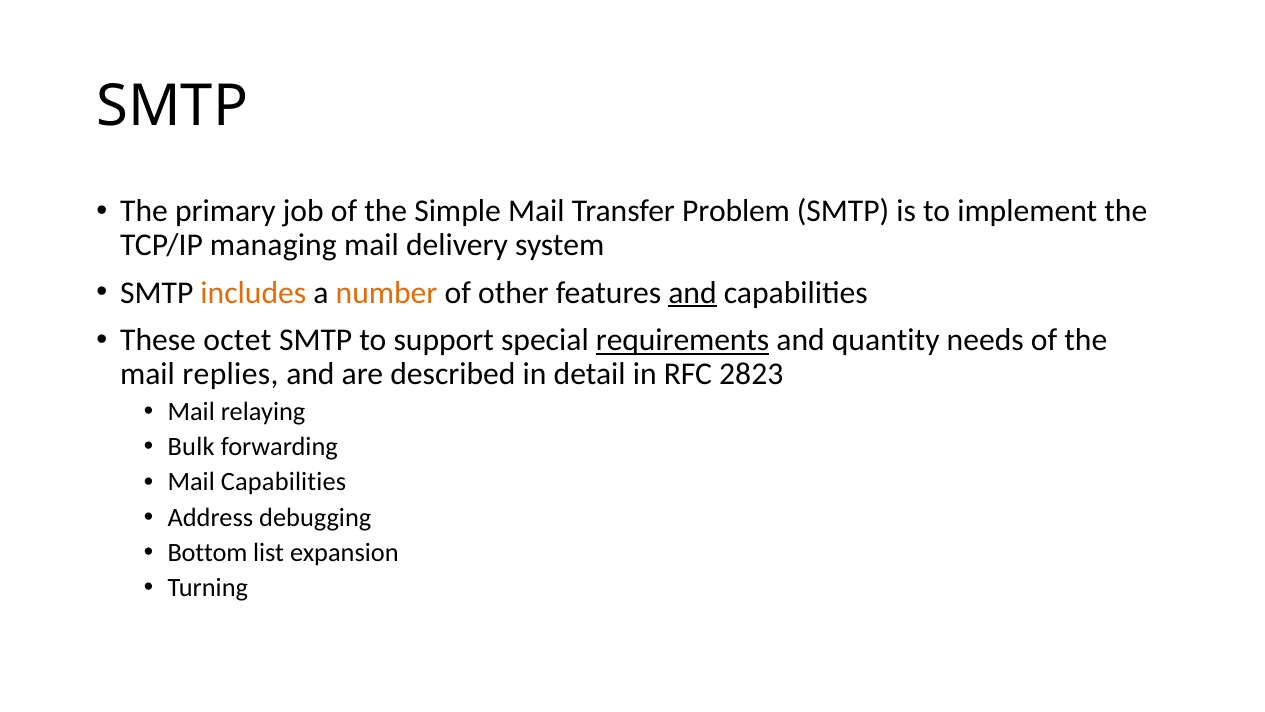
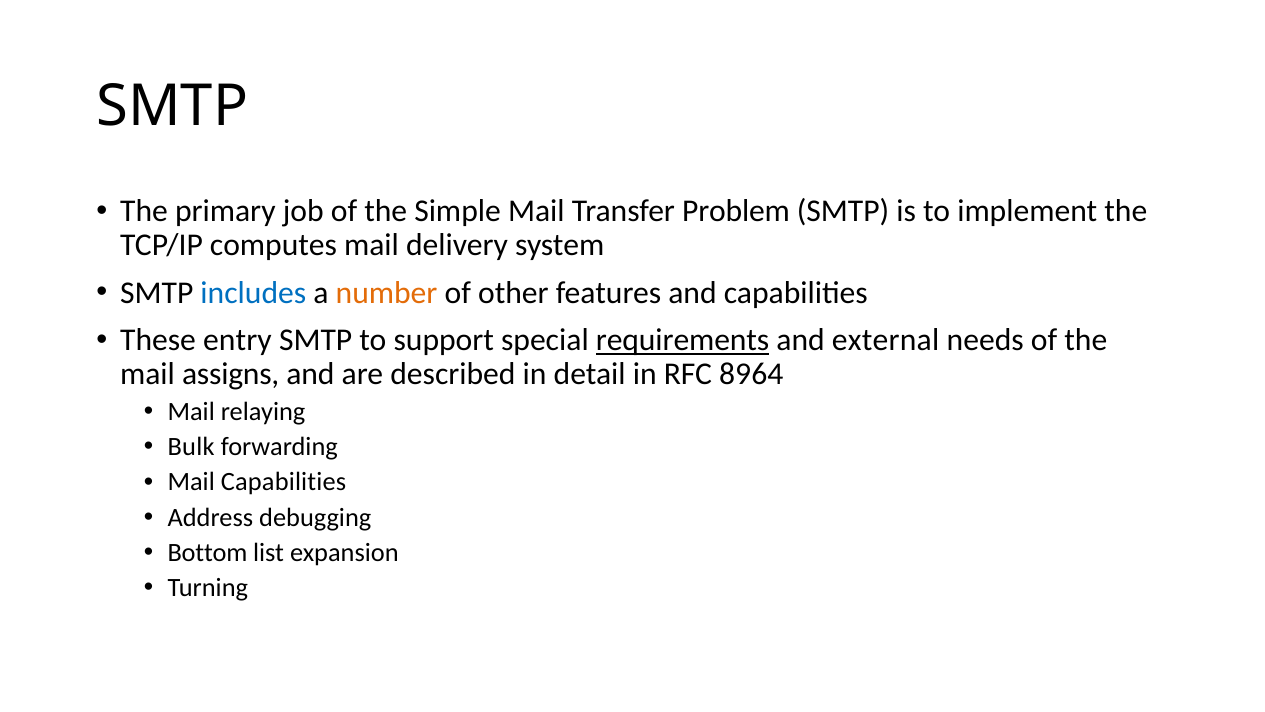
managing: managing -> computes (273, 245)
includes colour: orange -> blue (253, 293)
and underline: present -> none (692, 293)
octet: octet -> entry (237, 340)
quantity: quantity -> external (886, 340)
replies: replies -> assigns (231, 374)
2823: 2823 -> 8964 (751, 374)
